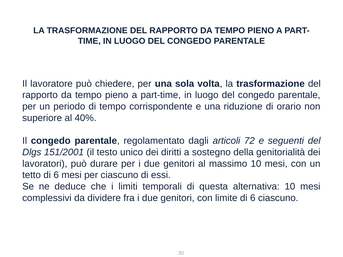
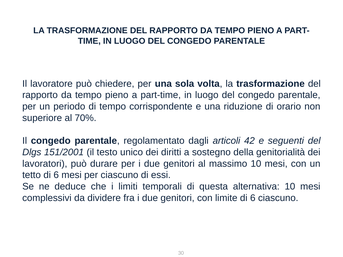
40%: 40% -> 70% (86, 118)
72: 72 -> 42 (249, 141)
